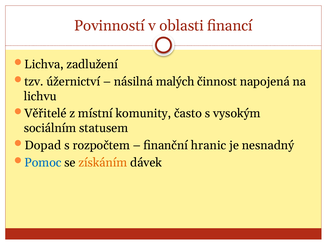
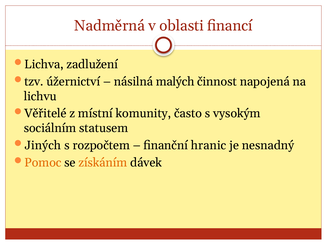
Povinností: Povinností -> Nadměrná (109, 26)
Dopad: Dopad -> Jiných (43, 145)
Pomoc colour: blue -> orange (43, 163)
